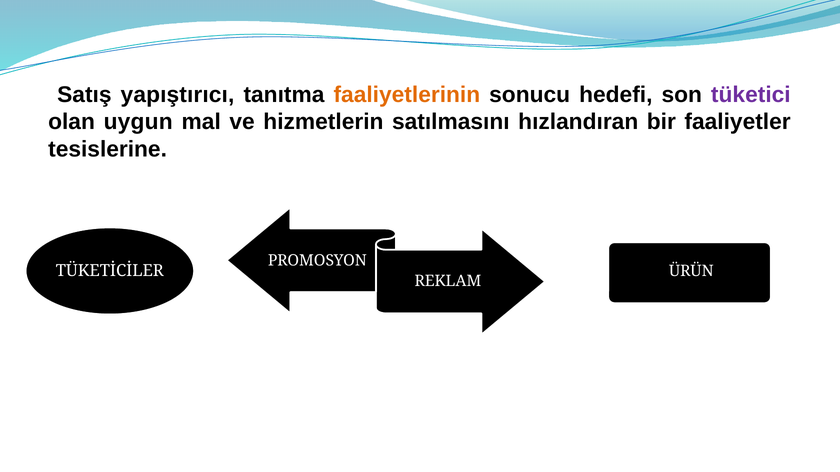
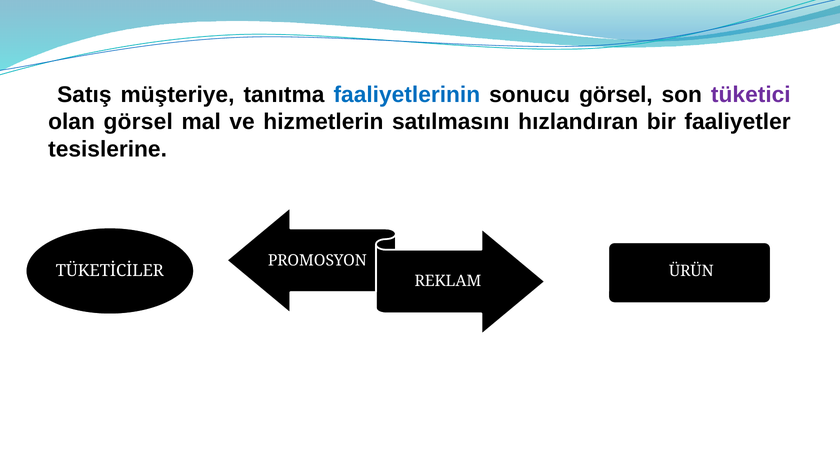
yapıştırıcı: yapıştırıcı -> müşteriye (178, 95)
faaliyetlerinin colour: orange -> blue (407, 95)
sonucu hedefi: hedefi -> görsel (616, 95)
olan uygun: uygun -> görsel (138, 122)
